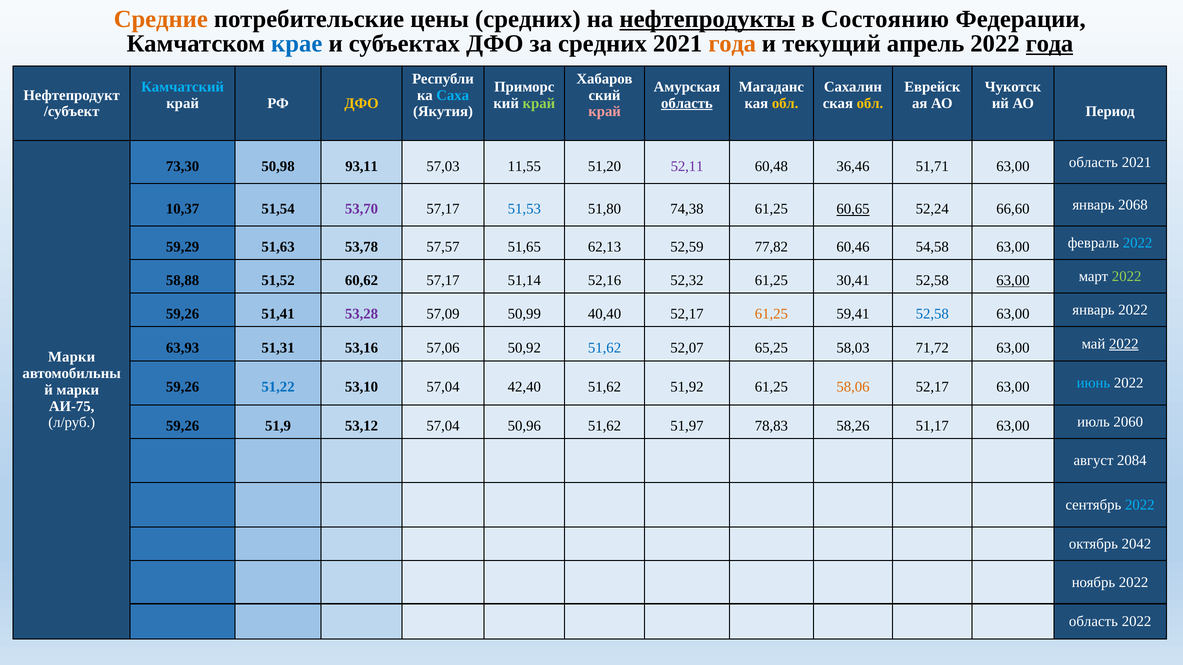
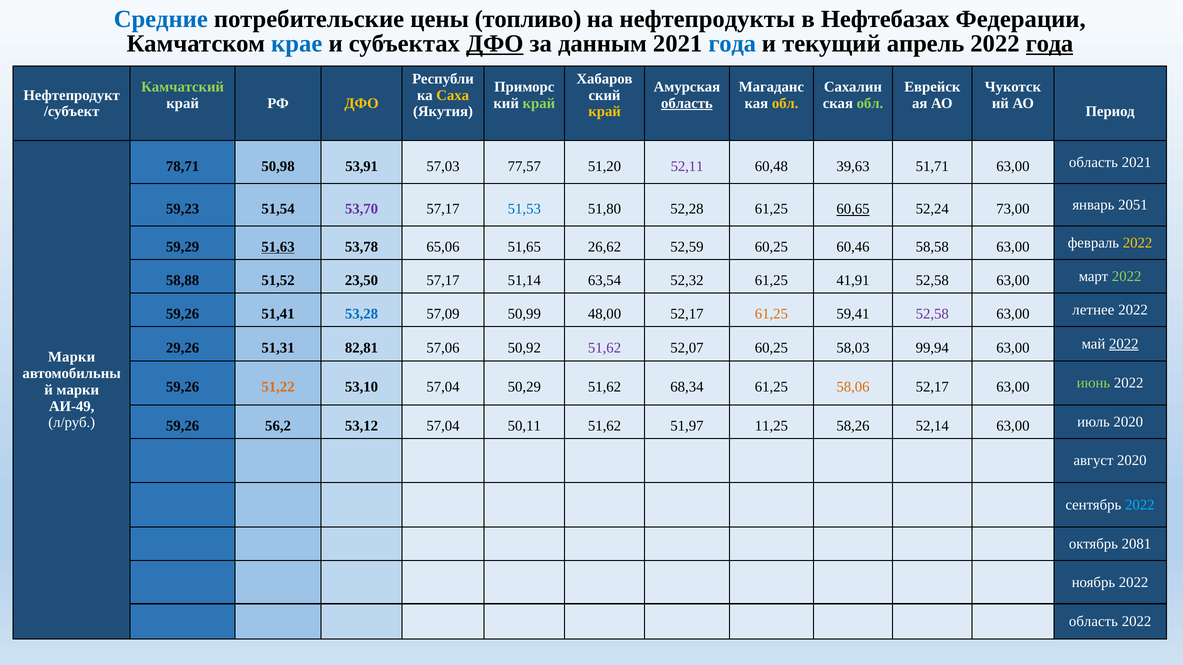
Средние colour: orange -> blue (161, 19)
цены средних: средних -> топливо (528, 19)
нефтепродукты underline: present -> none (707, 19)
Состоянию: Состоянию -> Нефтебазах (885, 19)
ДФО underline: none -> present (495, 44)
за средних: средних -> данным (603, 44)
года colour: orange -> blue (732, 44)
Камчатский colour: light blue -> light green (183, 87)
Саха colour: light blue -> yellow (453, 95)
обл colour: yellow -> light green (870, 103)
край colour: pink -> yellow (605, 112)
73,30: 73,30 -> 78,71 (183, 166)
93,11: 93,11 -> 53,91 (362, 166)
11,55: 11,55 -> 77,57 (524, 166)
36,46: 36,46 -> 39,63 (853, 166)
10,37: 10,37 -> 59,23 (183, 209)
74,38: 74,38 -> 52,28 (687, 209)
66,60: 66,60 -> 73,00 (1013, 209)
2068: 2068 -> 2051 (1133, 205)
51,63 underline: none -> present (278, 247)
57,57: 57,57 -> 65,06 (443, 247)
62,13: 62,13 -> 26,62 (605, 247)
52,59 77,82: 77,82 -> 60,25 (771, 247)
54,58: 54,58 -> 58,58 (932, 247)
2022 colour: light blue -> yellow (1138, 243)
60,62: 60,62 -> 23,50 (362, 281)
52,16: 52,16 -> 63,54 (605, 281)
30,41: 30,41 -> 41,91 (853, 281)
63,00 underline: present -> none (1013, 281)
53,28 colour: purple -> blue (362, 314)
40,40: 40,40 -> 48,00 (605, 314)
52,58 colour: blue -> purple (932, 314)
63,00 январь: январь -> летнее (1093, 310)
63,93: 63,93 -> 29,26 (183, 348)
53,16: 53,16 -> 82,81 (362, 348)
51,62 colour: blue -> purple (605, 348)
52,07 65,25: 65,25 -> 60,25 (771, 348)
71,72: 71,72 -> 99,94 (932, 348)
51,22 colour: blue -> orange (278, 387)
42,40: 42,40 -> 50,29 (524, 387)
51,92: 51,92 -> 68,34 (687, 387)
июнь colour: light blue -> light green (1093, 383)
АИ-75: АИ-75 -> АИ-49 (72, 406)
51,9: 51,9 -> 56,2 (278, 426)
50,96: 50,96 -> 50,11 (524, 426)
78,83: 78,83 -> 11,25 (771, 426)
51,17: 51,17 -> 52,14 (932, 426)
июль 2060: 2060 -> 2020 (1128, 422)
август 2084: 2084 -> 2020 (1132, 461)
2042: 2042 -> 2081 (1136, 544)
